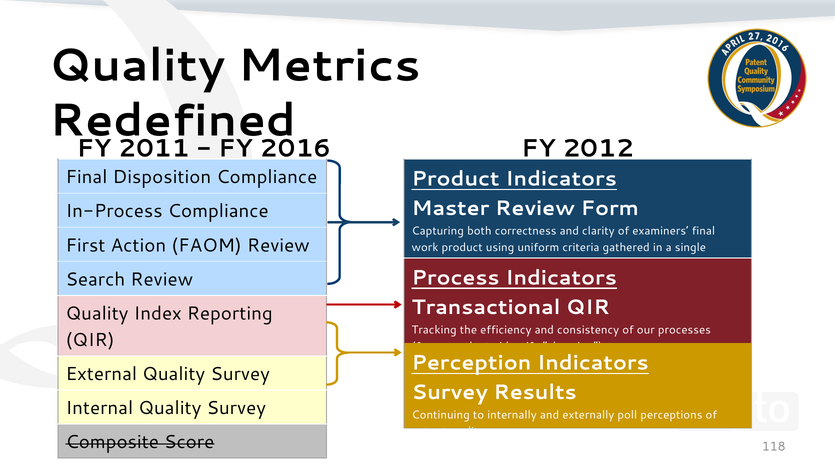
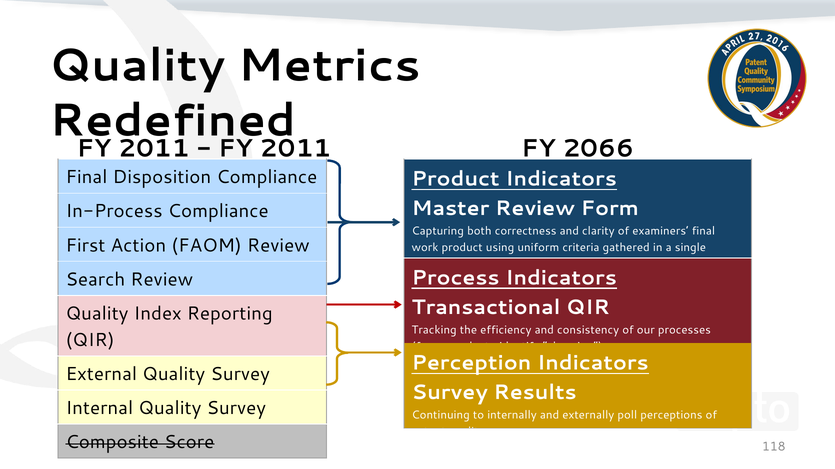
2016: 2016 -> 2011 (296, 149)
2012: 2012 -> 2066 (598, 149)
